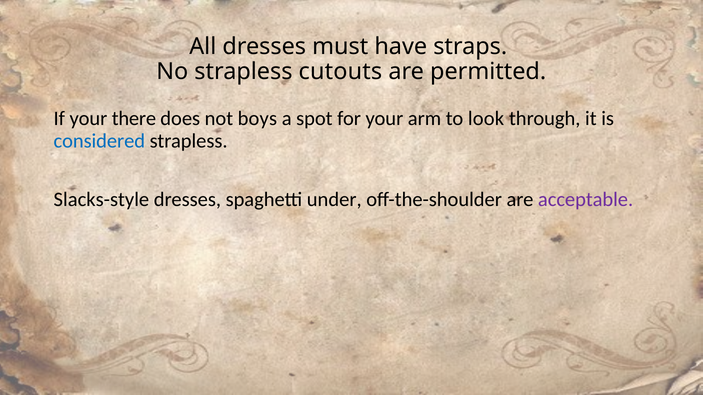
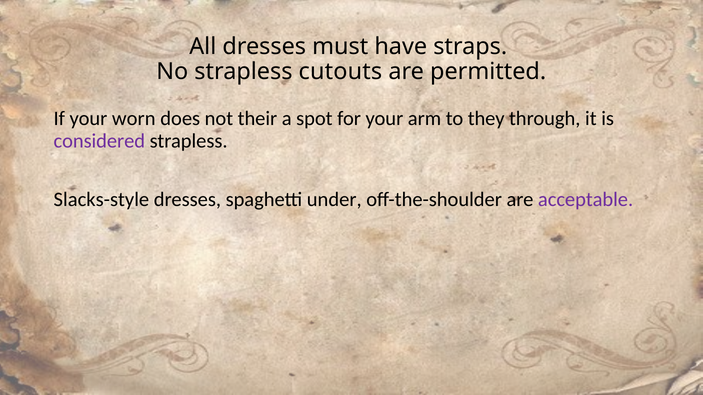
there: there -> worn (134, 119)
boys: boys -> their (257, 119)
look: look -> they (486, 119)
considered colour: blue -> purple (99, 141)
